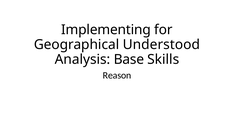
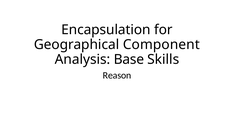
Implementing: Implementing -> Encapsulation (106, 30)
Understood: Understood -> Component (161, 44)
